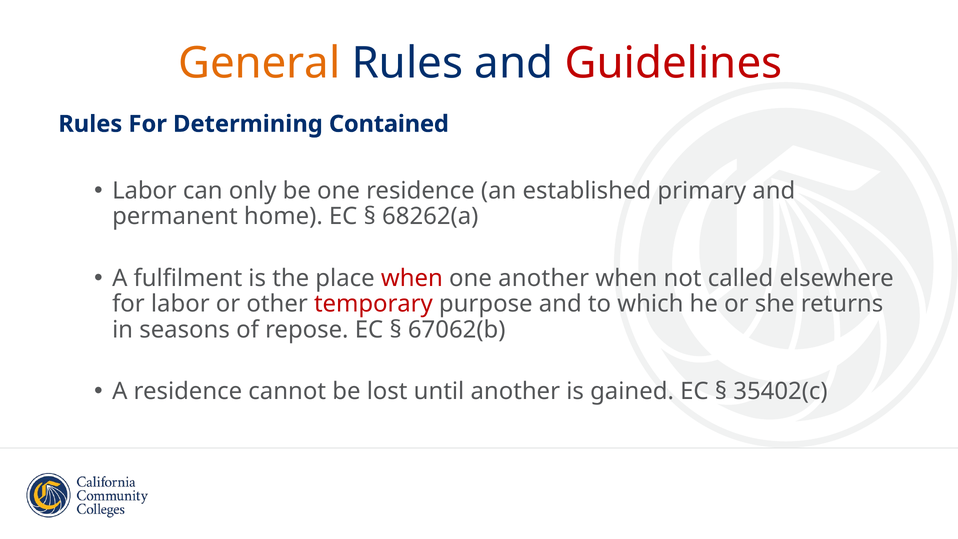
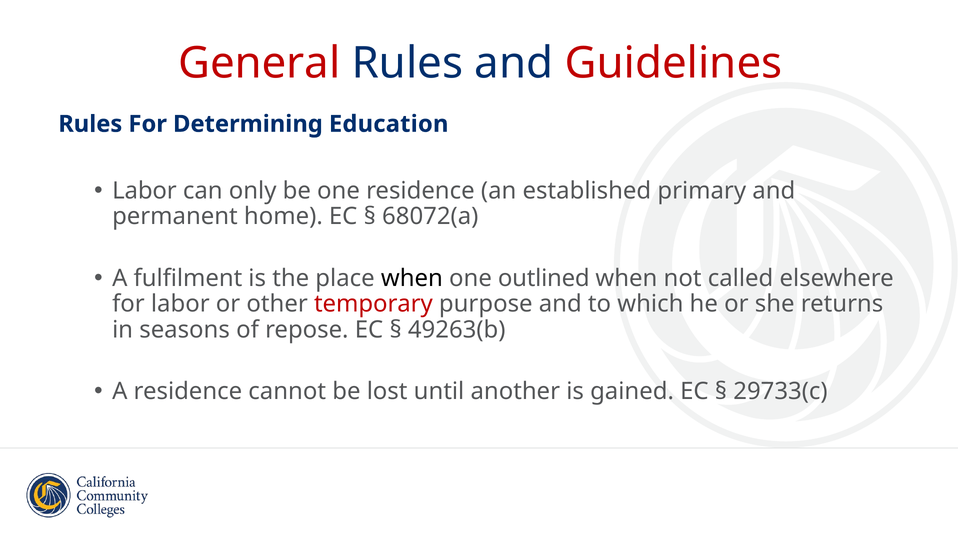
General colour: orange -> red (259, 63)
Contained: Contained -> Education (389, 124)
68262(a: 68262(a -> 68072(a (430, 216)
when colour: red -> black (412, 278)
one another: another -> outlined (544, 278)
67062(b: 67062(b -> 49263(b (457, 330)
35402(c: 35402(c -> 29733(c (780, 391)
